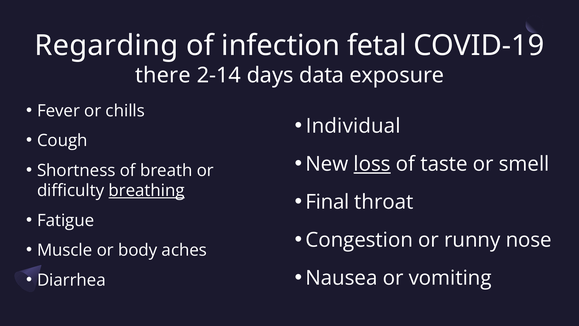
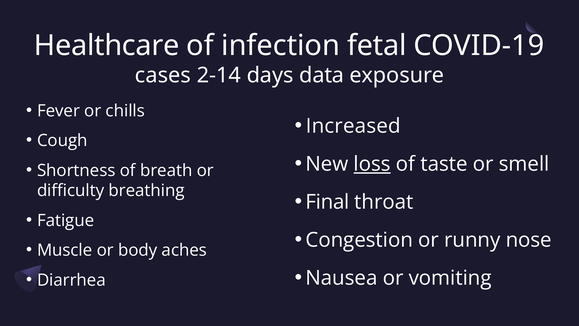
Regarding: Regarding -> Healthcare (107, 45)
there: there -> cases (163, 75)
Individual: Individual -> Increased (353, 126)
breathing underline: present -> none (147, 190)
